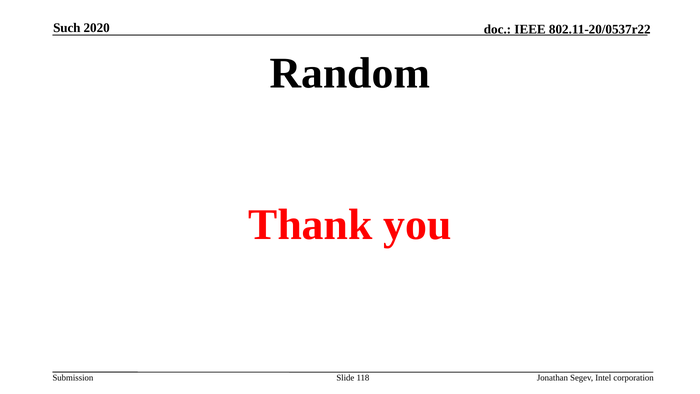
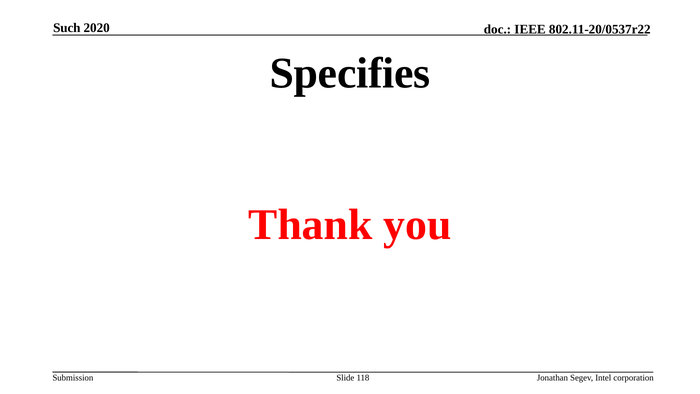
Random: Random -> Specifies (350, 73)
